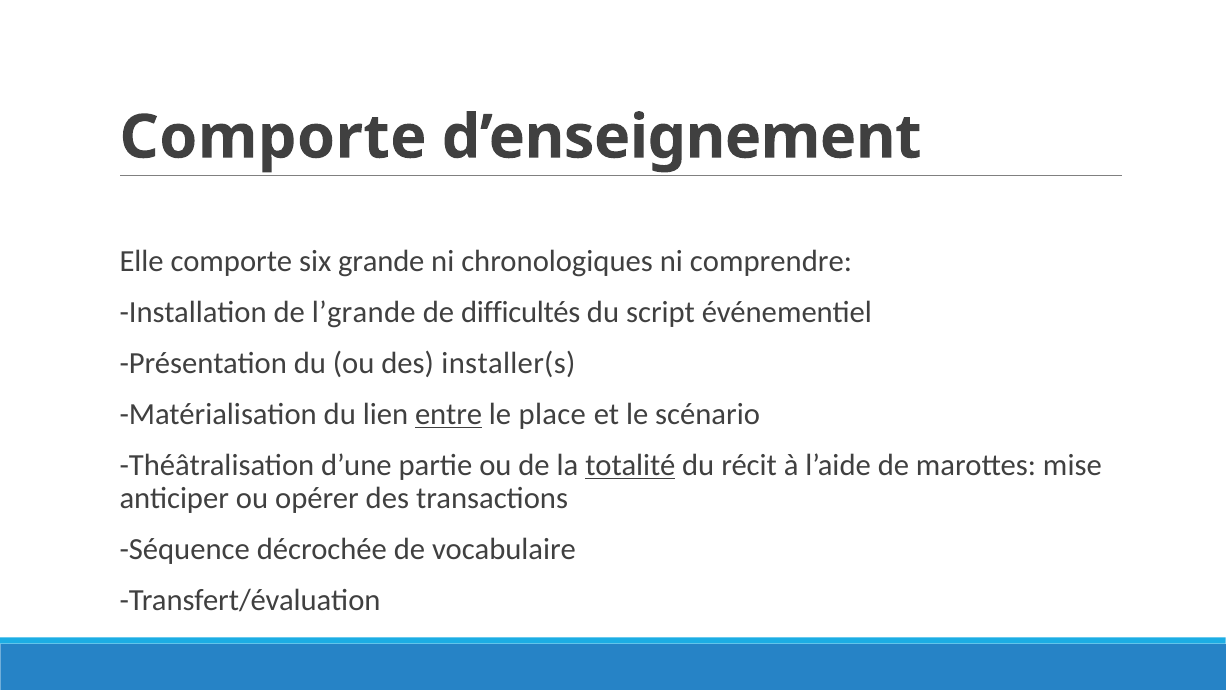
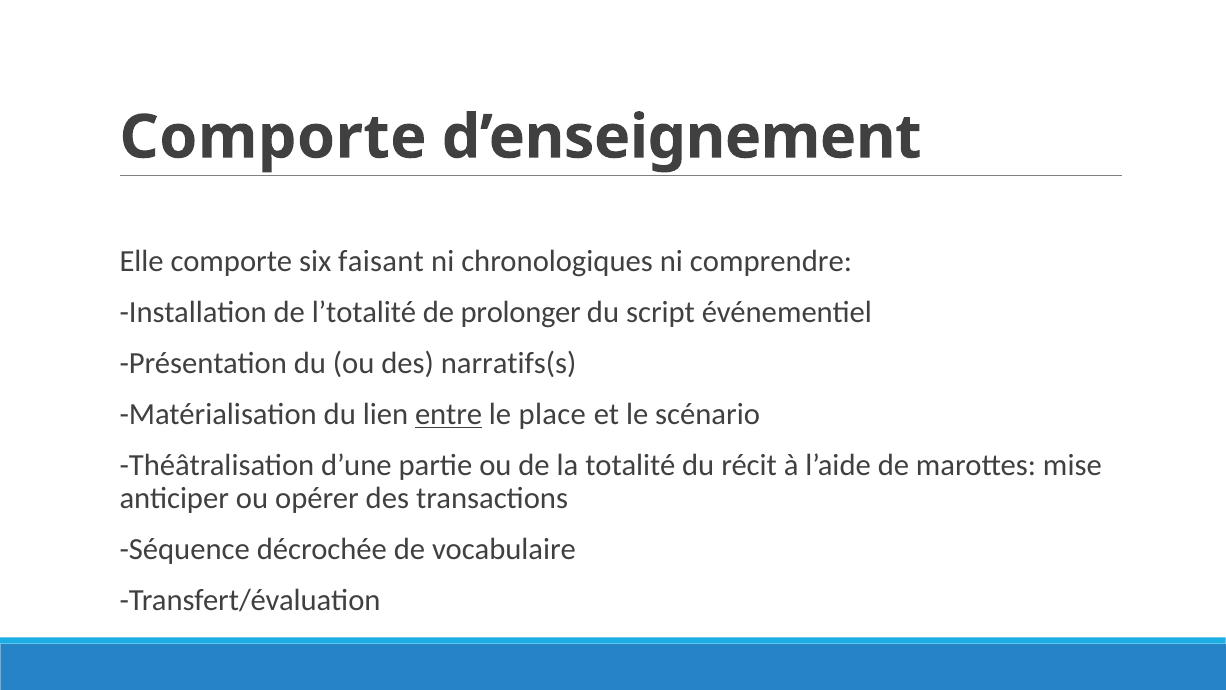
grande: grande -> faisant (381, 261)
l’grande: l’grande -> l’totalité (364, 312)
difficultés: difficultés -> prolonger (521, 312)
installer(s: installer(s -> narratifs(s (509, 363)
totalité underline: present -> none (630, 465)
